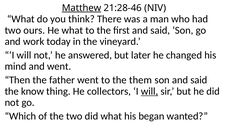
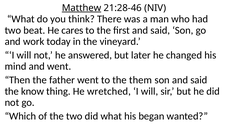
ours: ours -> beat (34, 30)
He what: what -> cares (72, 30)
collectors: collectors -> wretched (109, 91)
will underline: present -> none (150, 91)
